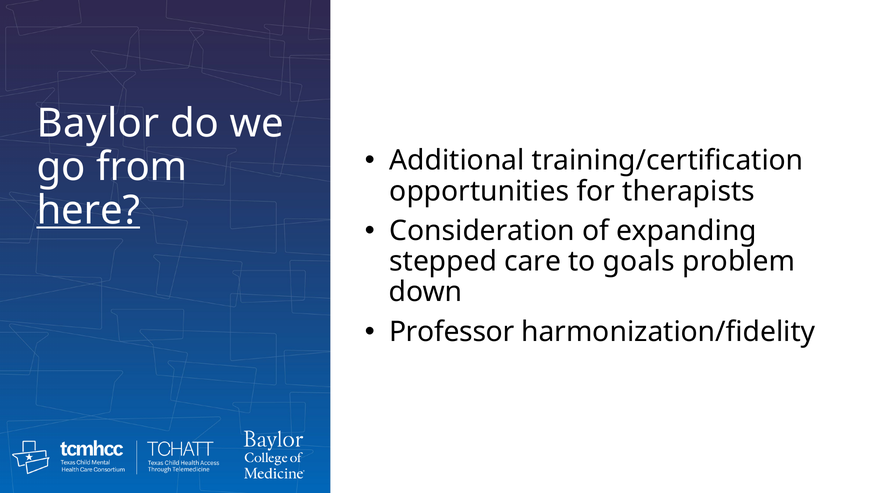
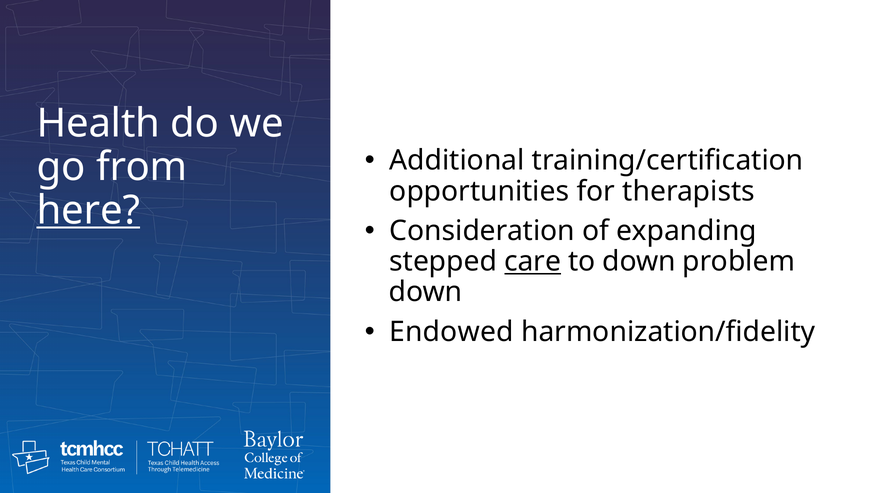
Baylor: Baylor -> Health (98, 123)
care underline: none -> present (533, 261)
to goals: goals -> down (639, 261)
Professor: Professor -> Endowed (452, 332)
